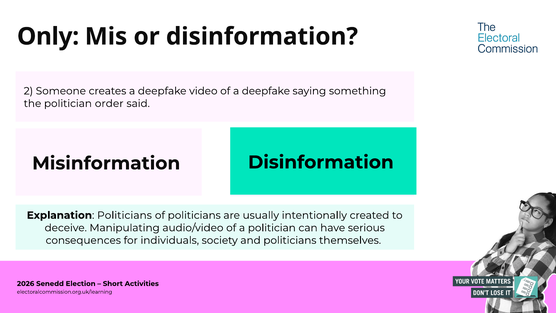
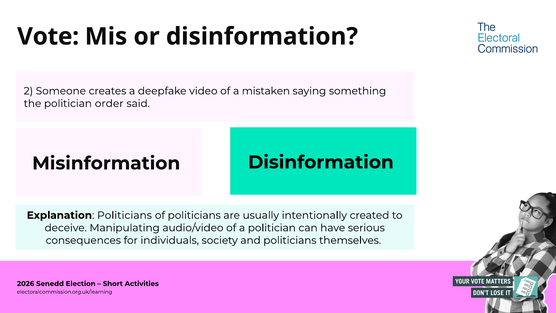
Only: Only -> Vote (48, 36)
of a deepfake: deepfake -> mistaken (266, 91)
